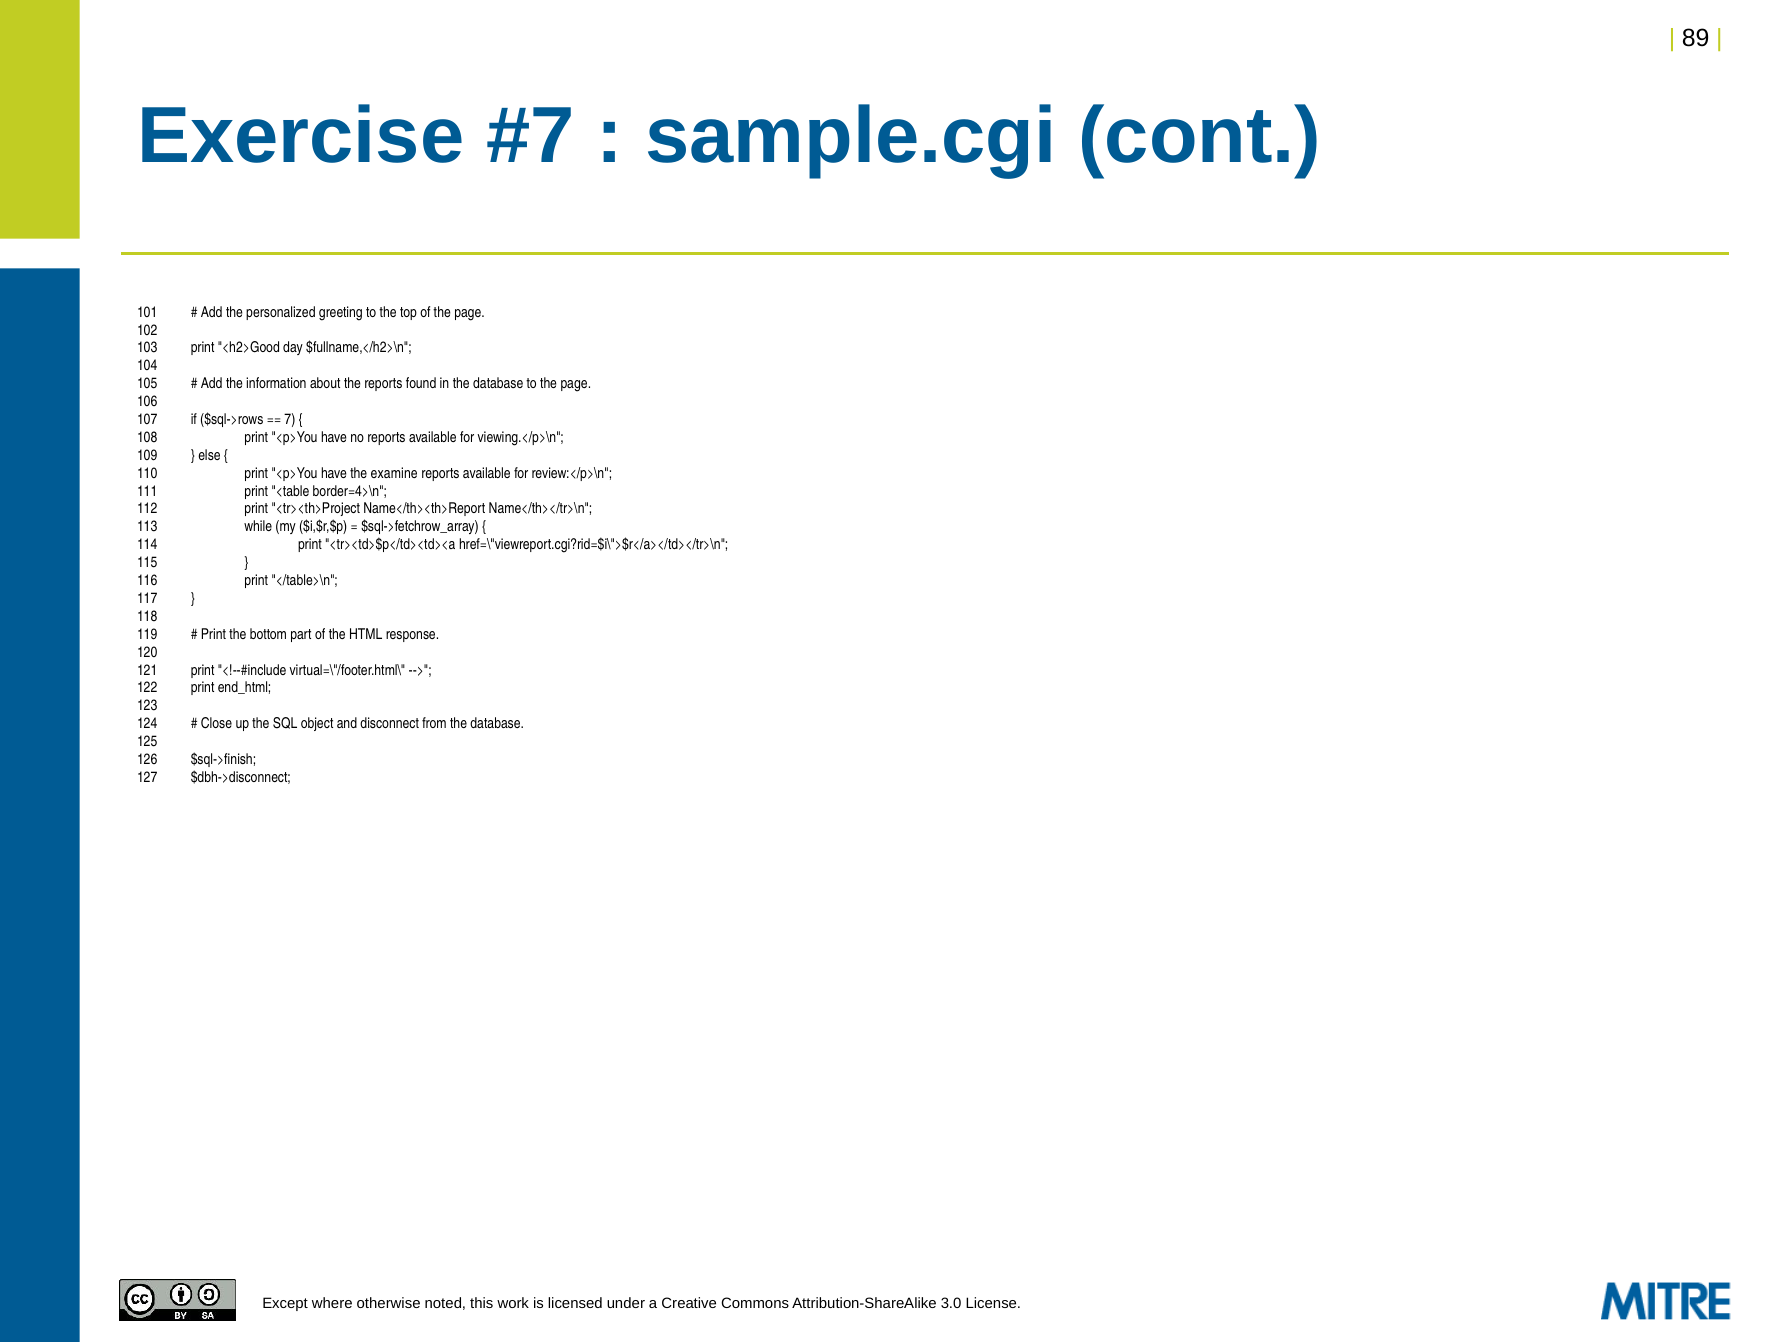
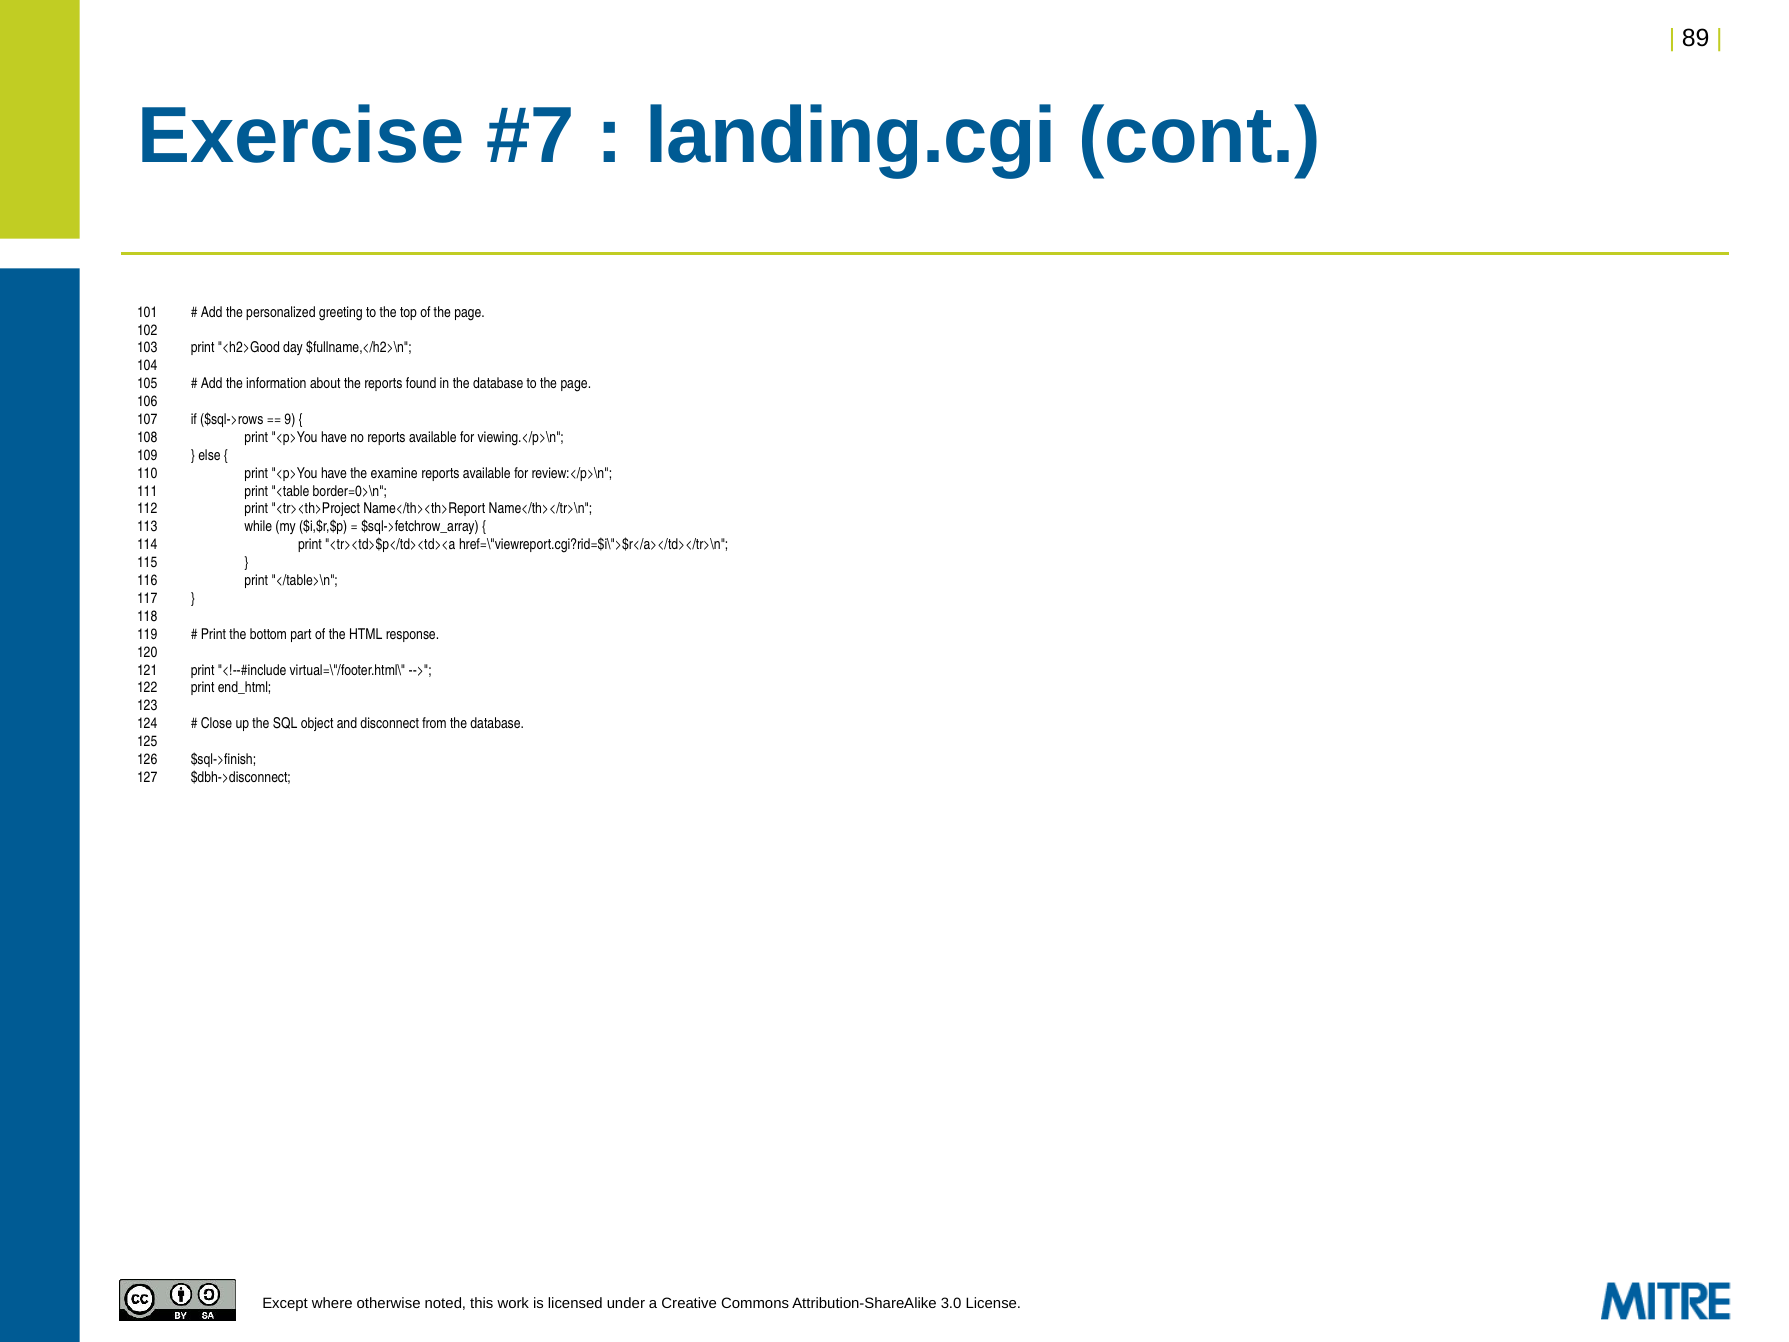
sample.cgi: sample.cgi -> landing.cgi (851, 136)
7: 7 -> 9 (290, 420)
border=4>\n: border=4>\n -> border=0>\n (350, 491)
